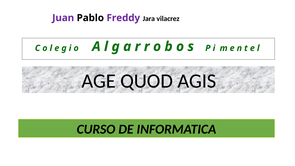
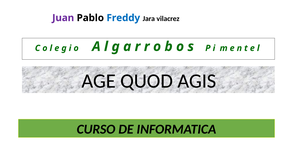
Freddy colour: purple -> blue (123, 18)
